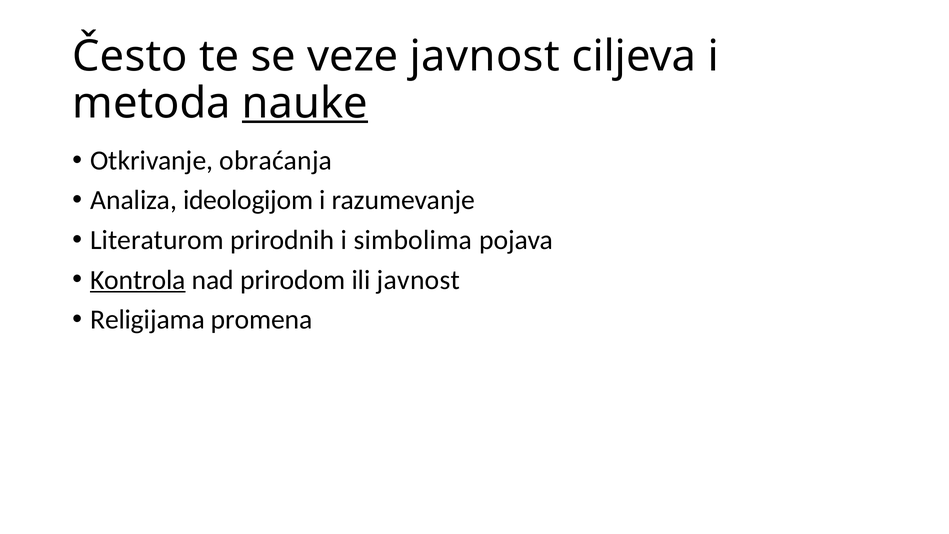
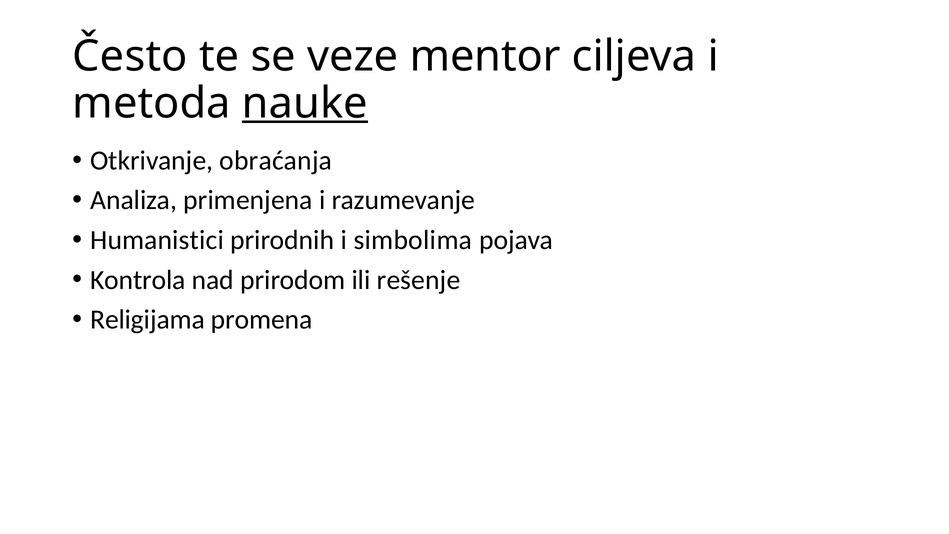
veze javnost: javnost -> mentor (485, 56)
ideologijom: ideologijom -> primenjena (248, 200)
Literaturom: Literaturom -> Humanistici (157, 240)
Kontrola underline: present -> none (138, 280)
ili javnost: javnost -> rešenje (419, 280)
